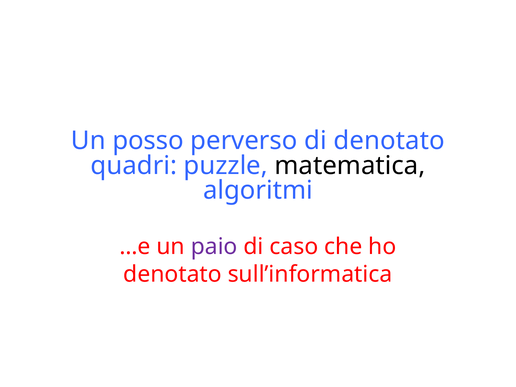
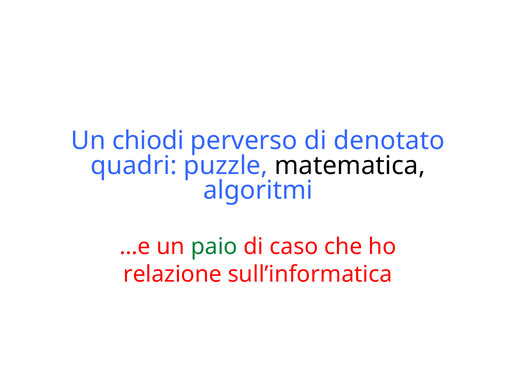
posso: posso -> chiodi (148, 141)
paio colour: purple -> green (214, 247)
denotato: denotato -> relazione (173, 274)
